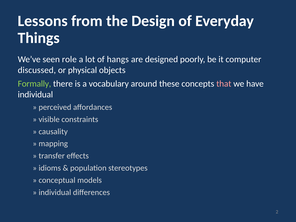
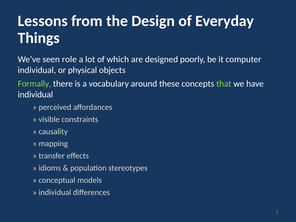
hangs: hangs -> which (118, 59)
discussed: discussed -> individual (37, 70)
that colour: pink -> light green (224, 84)
